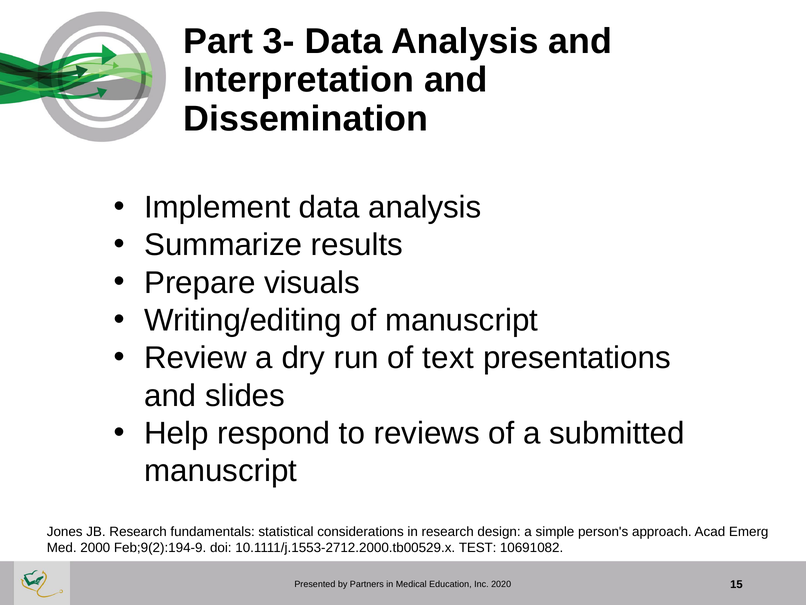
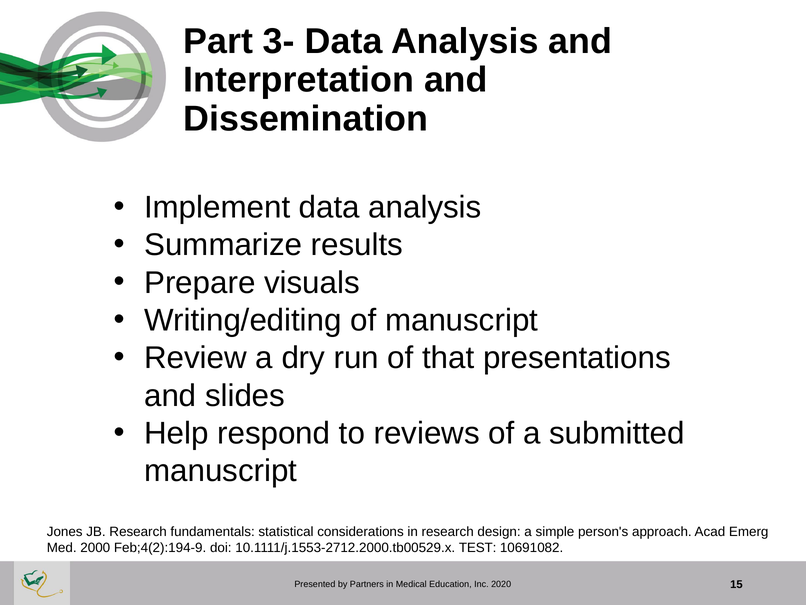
text: text -> that (448, 358)
Feb;9(2):194-9: Feb;9(2):194-9 -> Feb;4(2):194-9 (160, 547)
